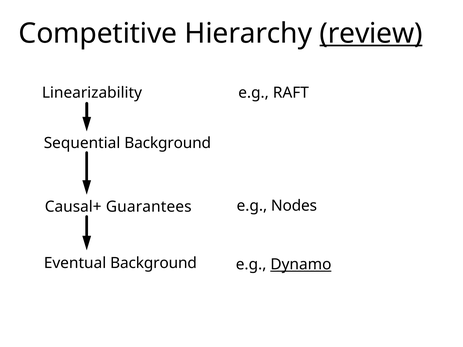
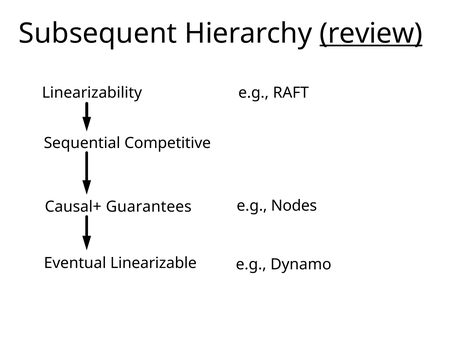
Competitive: Competitive -> Subsequent (98, 33)
Sequential Background: Background -> Competitive (168, 143)
Eventual Background: Background -> Linearizable (153, 263)
Dynamo underline: present -> none (301, 265)
